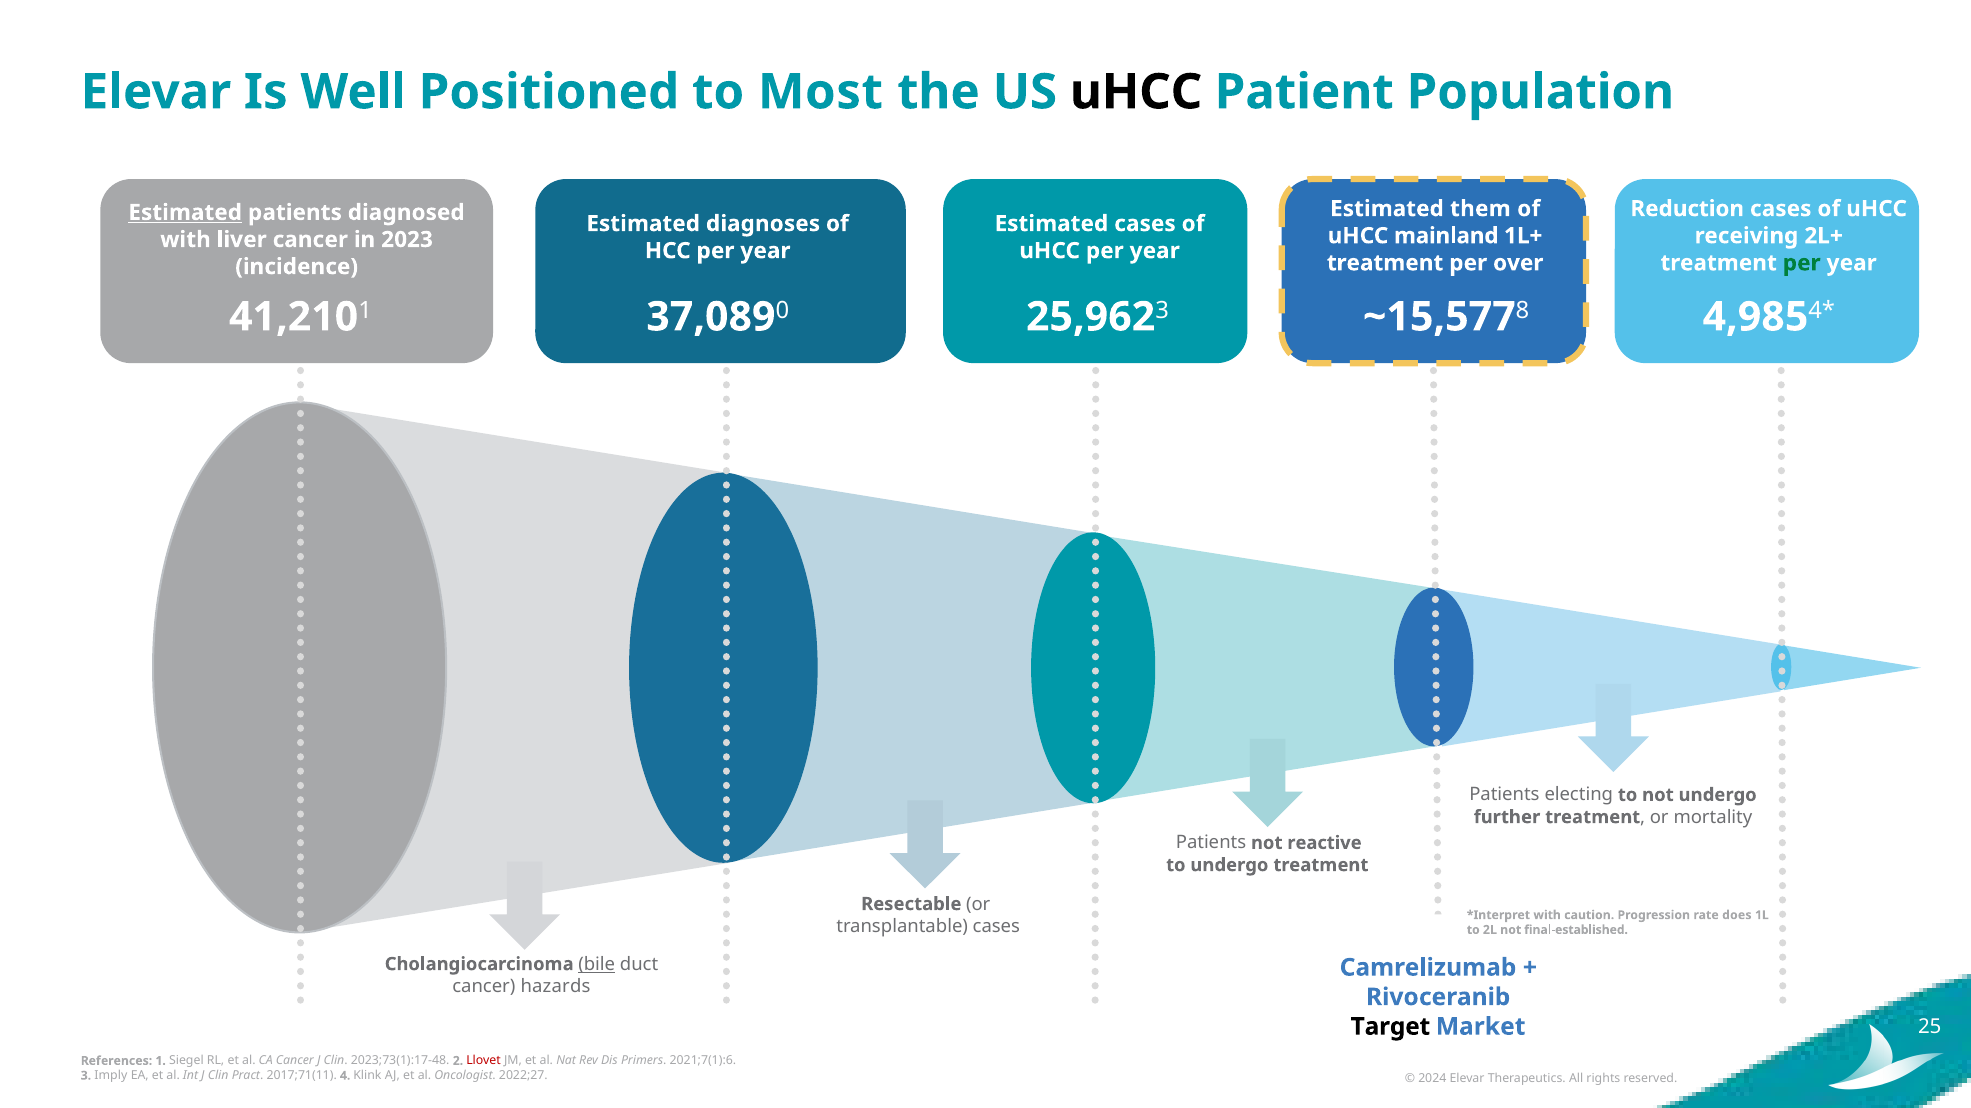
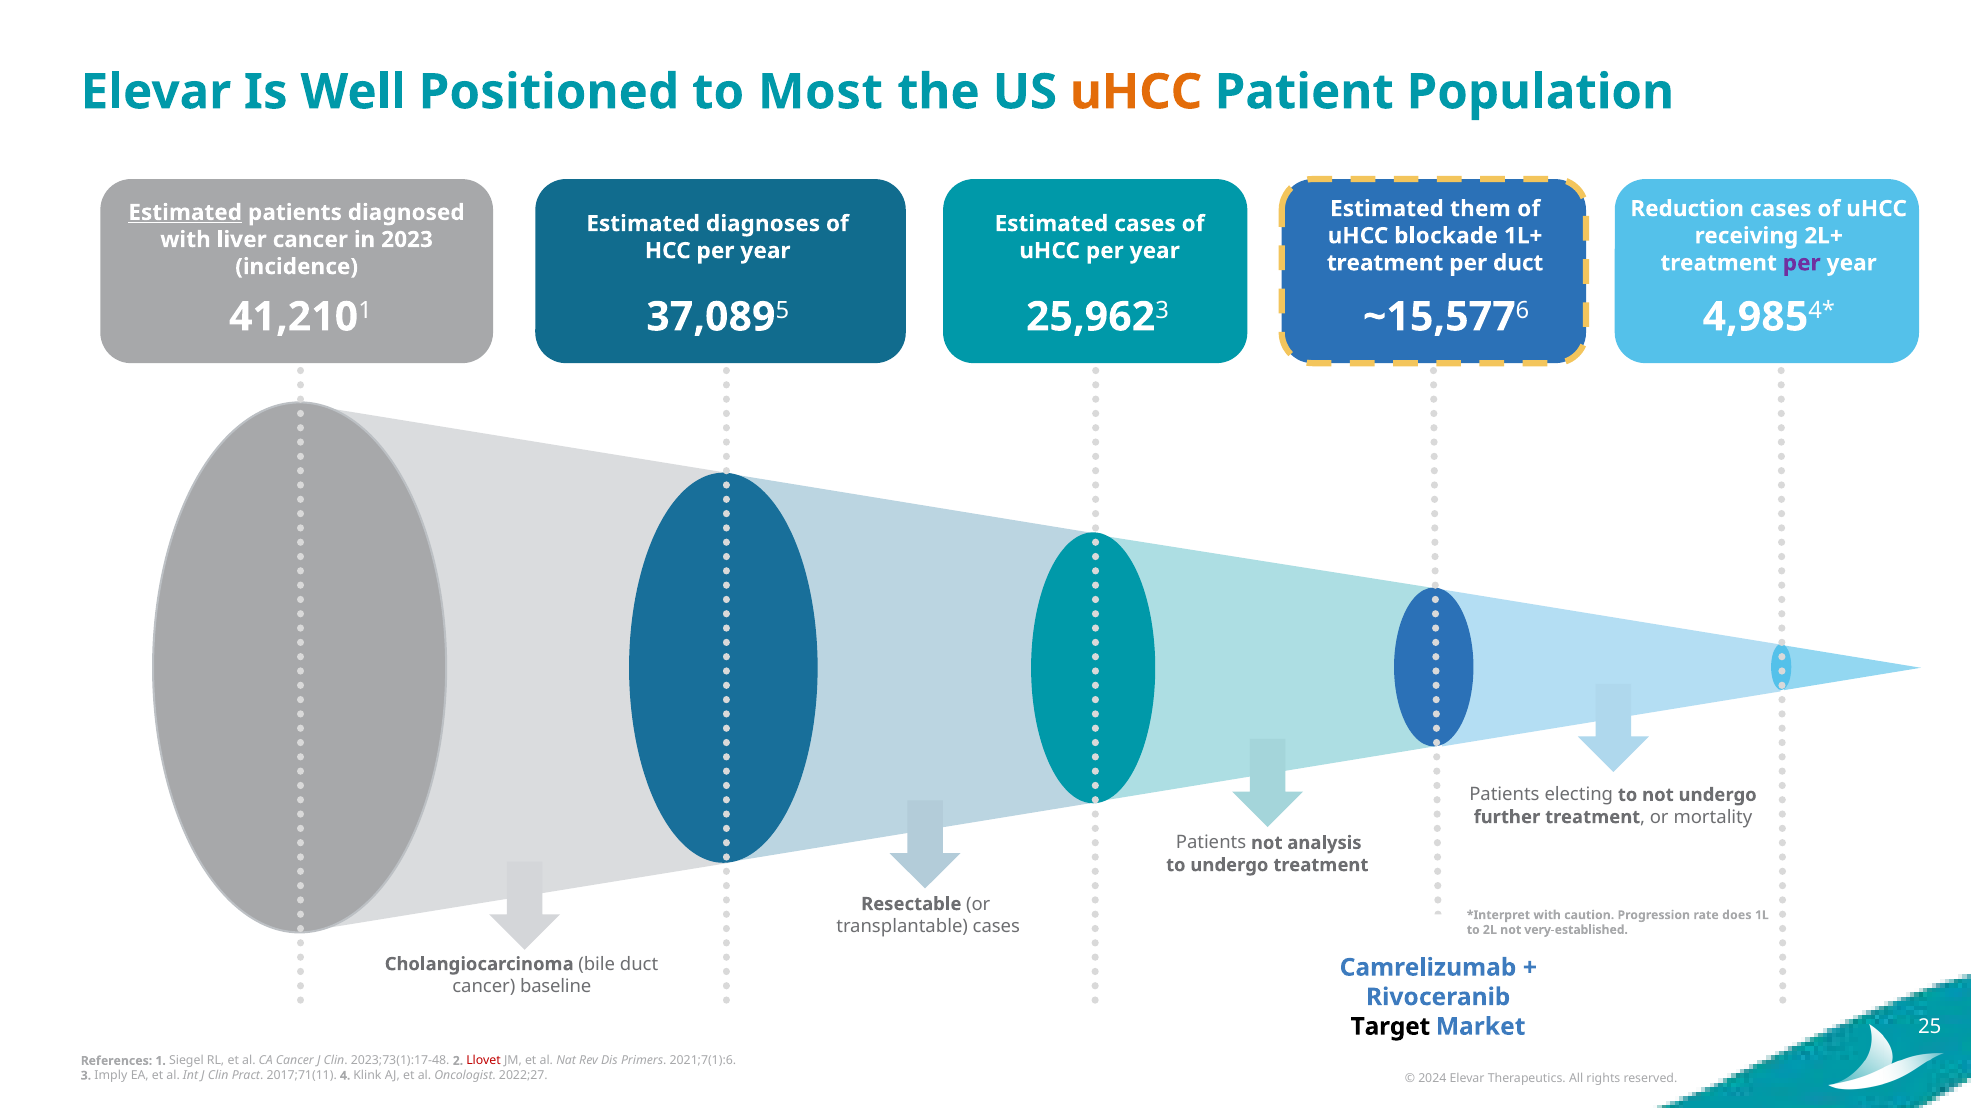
uHCC colour: black -> orange (1136, 92)
mainland: mainland -> blockade (1446, 236)
per over: over -> duct (1518, 263)
per colour: green -> purple (1802, 263)
0: 0 -> 5 (782, 311)
8: 8 -> 6 (1522, 311)
reactive: reactive -> analysis (1324, 843)
final-established: final-established -> very-established (1576, 930)
bile underline: present -> none (597, 965)
hazards: hazards -> baseline (556, 987)
